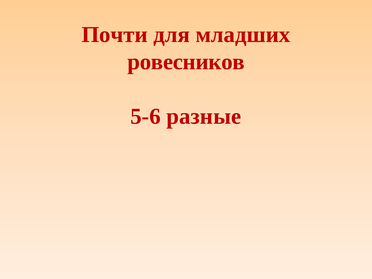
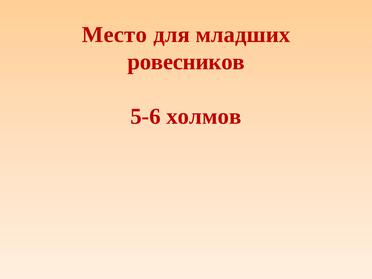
Почти: Почти -> Место (114, 35)
разные: разные -> холмов (204, 116)
